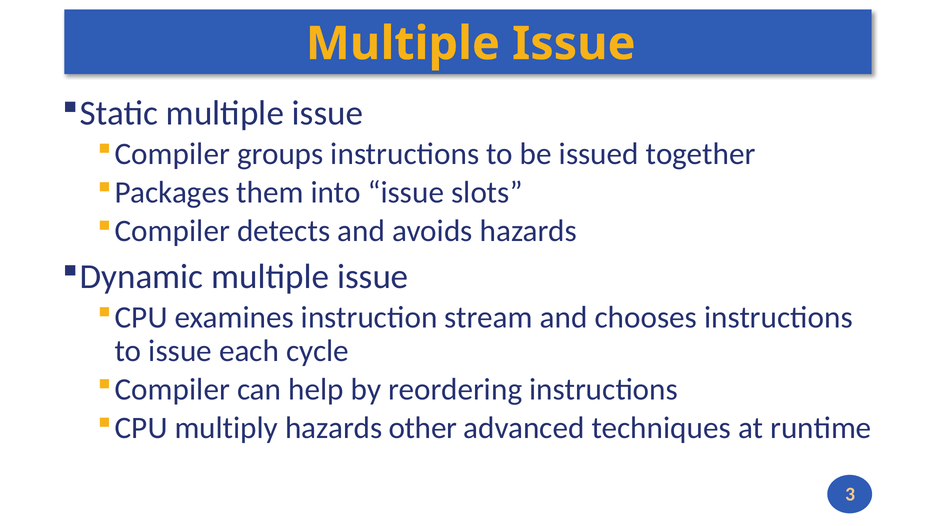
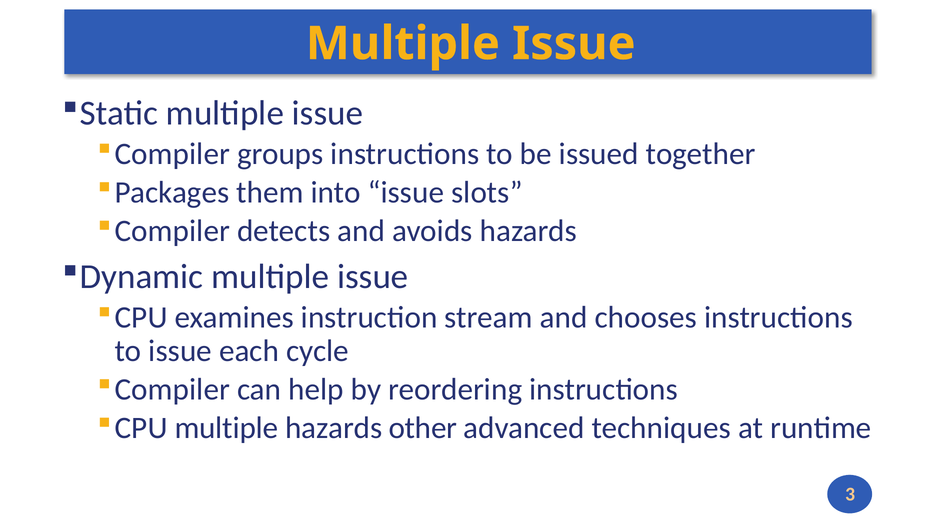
CPU multiply: multiply -> multiple (226, 428)
